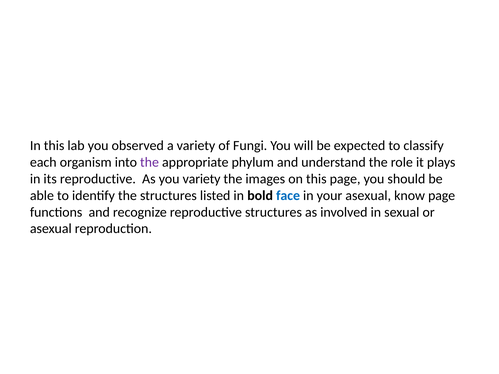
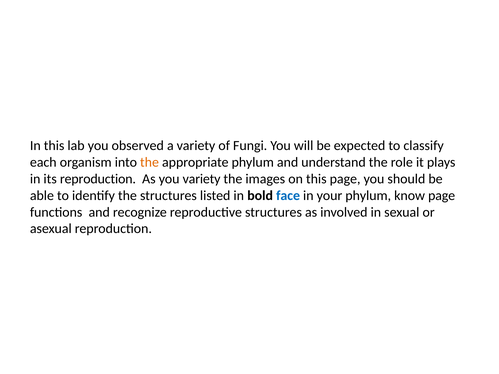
the colour: purple -> orange (149, 162)
its reproductive: reproductive -> reproduction (98, 179)
your asexual: asexual -> phylum (368, 196)
